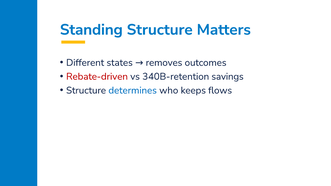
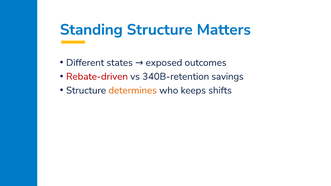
removes: removes -> exposed (164, 63)
determines colour: blue -> orange (133, 90)
flows: flows -> shifts (220, 90)
